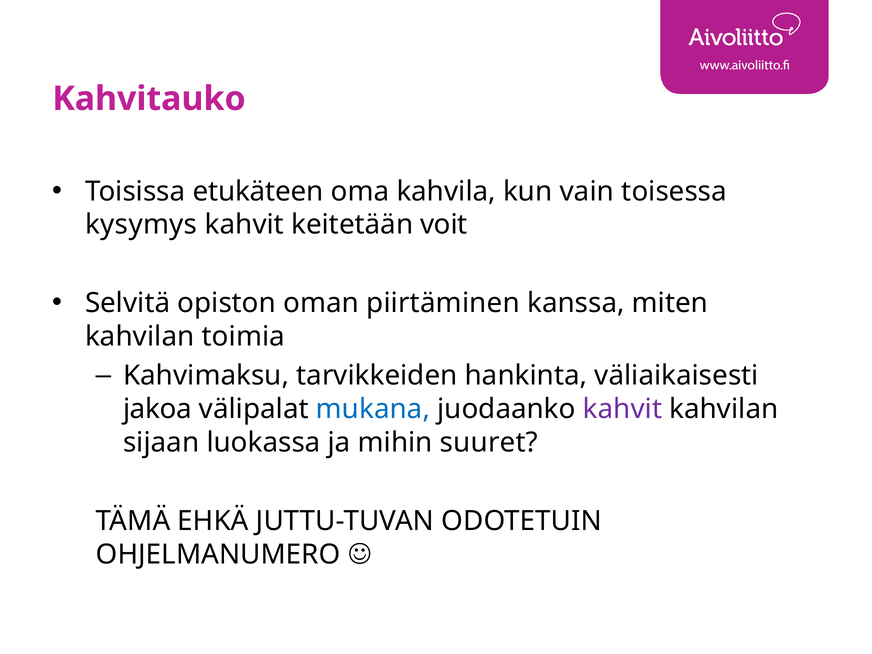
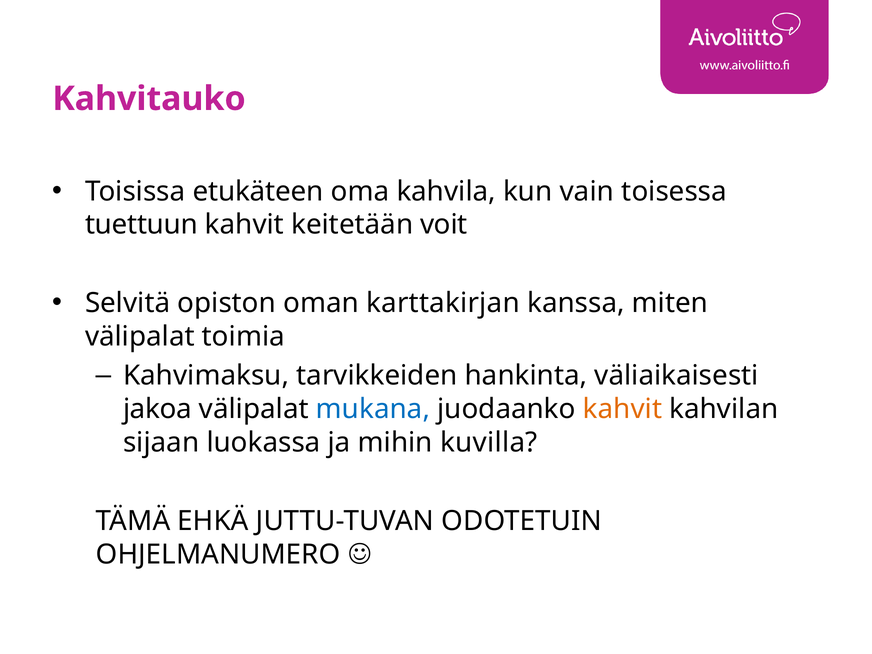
kysymys: kysymys -> tuettuun (141, 225)
piirtäminen: piirtäminen -> karttakirjan (443, 303)
kahvilan: kahvilan -> välipalat (140, 337)
kahvit colour: purple -> orange (623, 409)
suuret: suuret -> kuvilla (489, 443)
